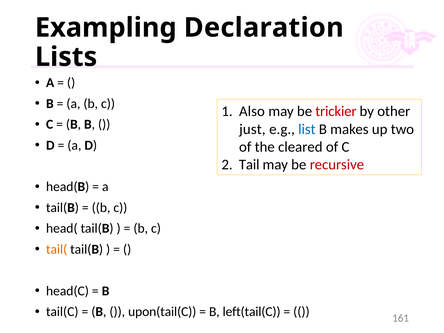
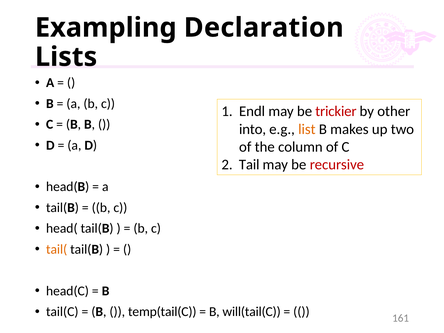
Also: Also -> Endl (252, 111)
just: just -> into (253, 129)
list colour: blue -> orange (307, 129)
cleared: cleared -> column (300, 147)
upon(tail(C: upon(tail(C -> temp(tail(C (162, 312)
left(tail(C: left(tail(C -> will(tail(C (252, 312)
